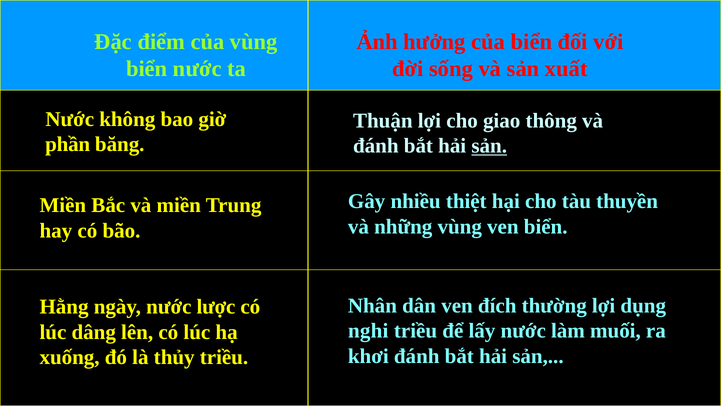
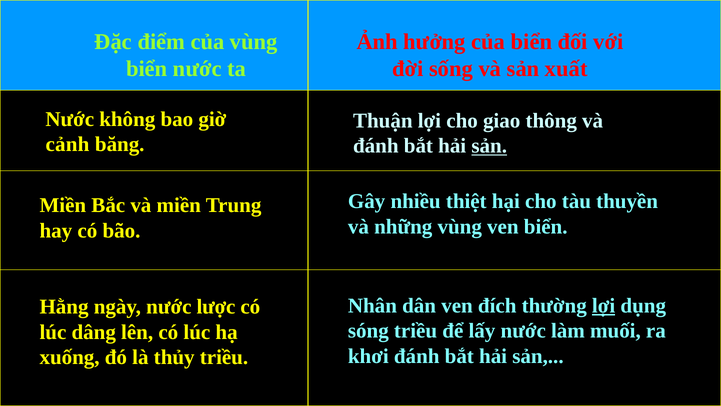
phần: phần -> cảnh (67, 144)
lợi underline: none -> present (604, 305)
nghi: nghi -> sóng (368, 331)
